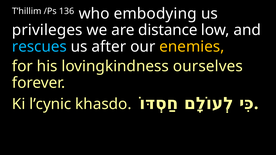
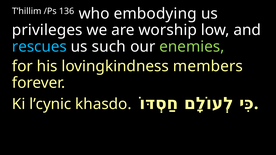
distance: distance -> worship (168, 30)
after: after -> such (109, 47)
enemies colour: yellow -> light green (192, 47)
ourselves: ourselves -> members (208, 66)
